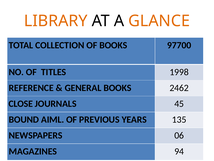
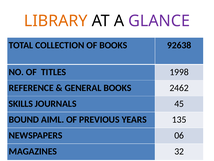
GLANCE colour: orange -> purple (159, 21)
97700: 97700 -> 92638 (179, 45)
CLOSE: CLOSE -> SKILLS (21, 103)
94: 94 -> 32 (179, 151)
